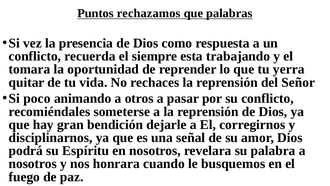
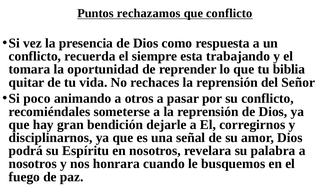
que palabras: palabras -> conflicto (229, 13)
yerra: yerra -> biblia (289, 69)
